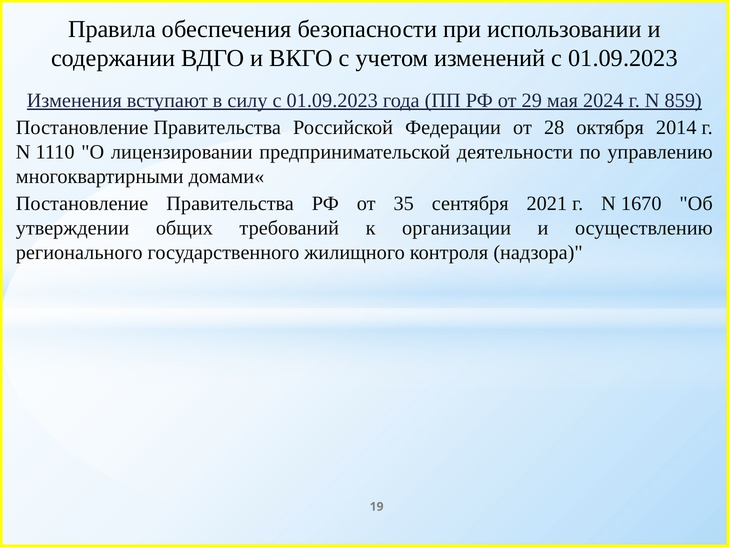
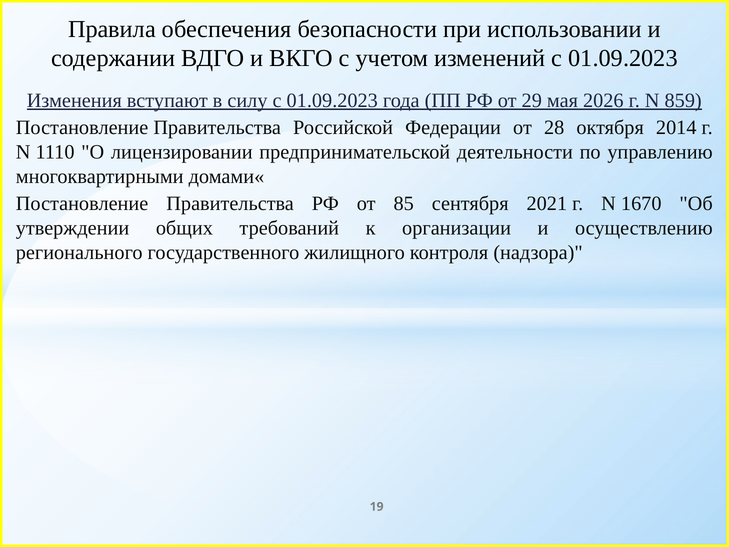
2024: 2024 -> 2026 (603, 100)
35: 35 -> 85 (404, 204)
